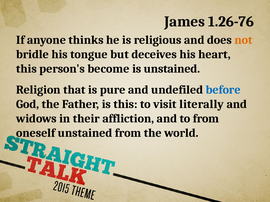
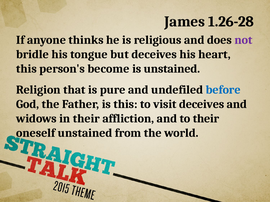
1.26-76: 1.26-76 -> 1.26-28 (231, 22)
not colour: orange -> purple (243, 40)
visit literally: literally -> deceives (202, 104)
to from: from -> their (206, 119)
